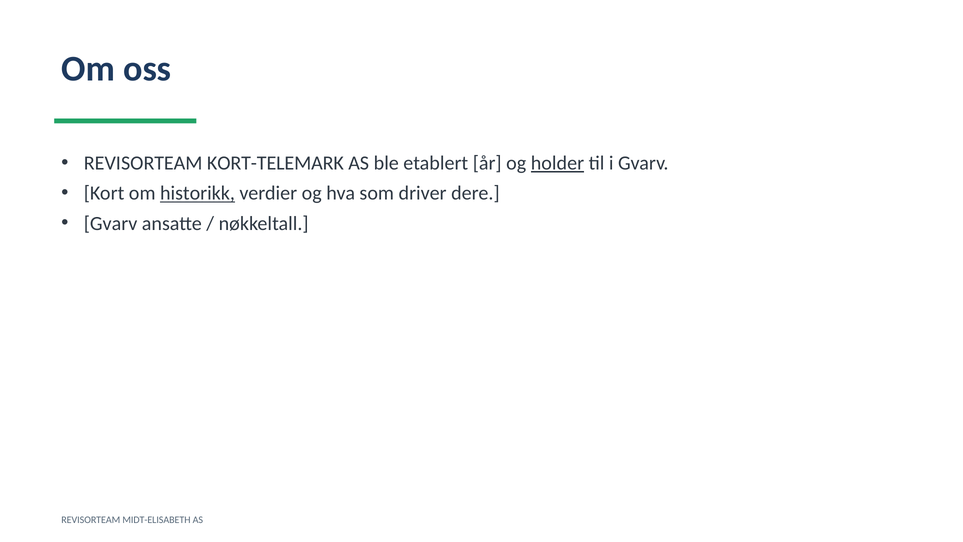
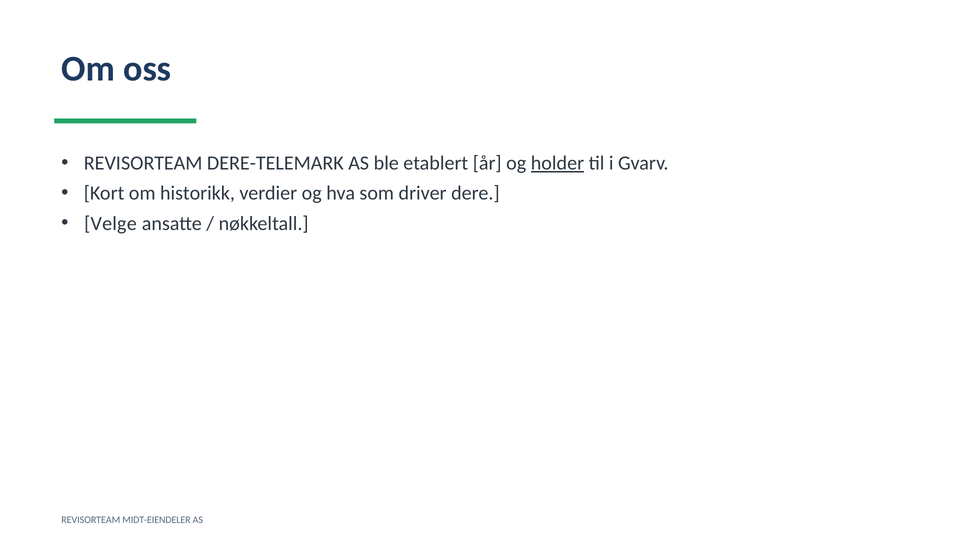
KORT-TELEMARK: KORT-TELEMARK -> DERE-TELEMARK (275, 163)
historikk underline: present -> none (197, 193)
Gvarv: Gvarv -> Velge (110, 223)
MIDT-ELISABETH: MIDT-ELISABETH -> MIDT-EIENDELER (156, 520)
